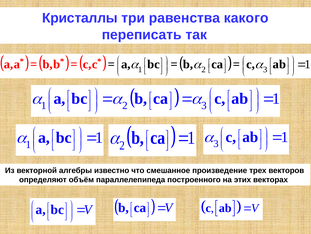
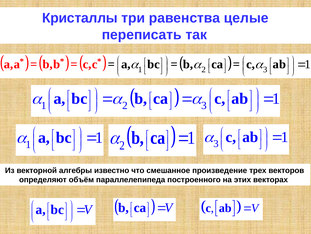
какого: какого -> целые (246, 18)
